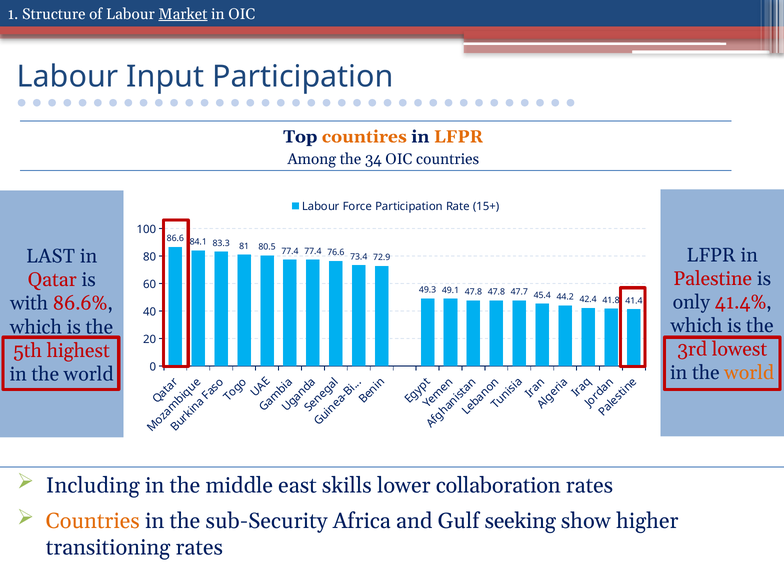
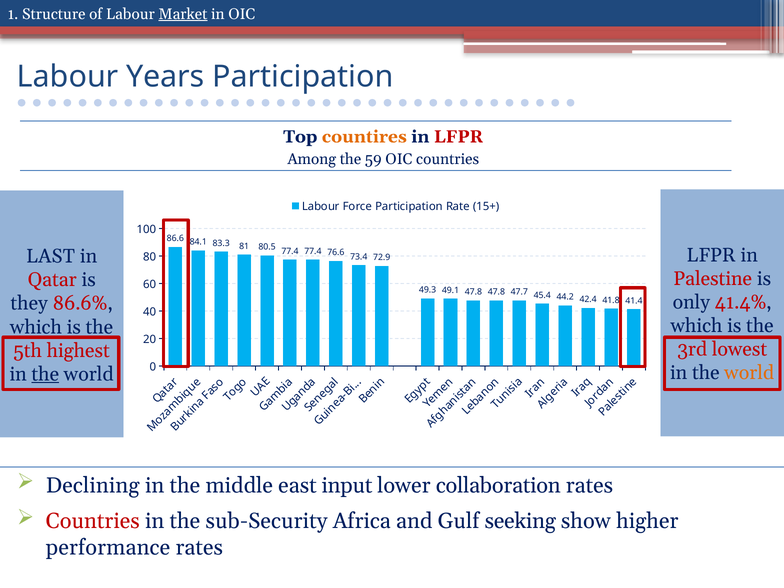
Input: Input -> Years (165, 77)
LFPR colour: orange -> red (459, 137)
34: 34 -> 59 (373, 159)
with: with -> they (29, 304)
the underline: none -> present (45, 374)
Including: Including -> Declining (93, 485)
skills: skills -> input (347, 485)
Countries colour: orange -> red (93, 521)
transitioning: transitioning -> performance (108, 547)
